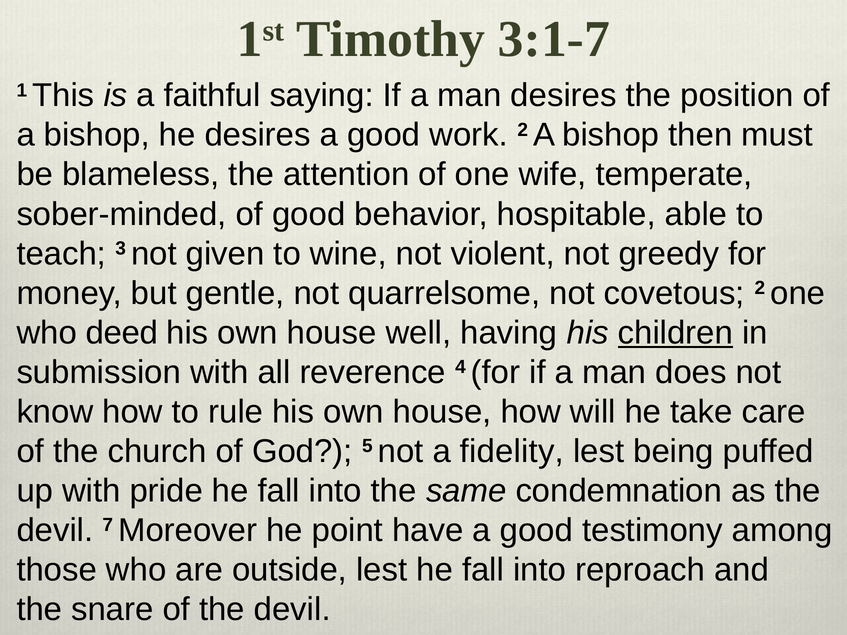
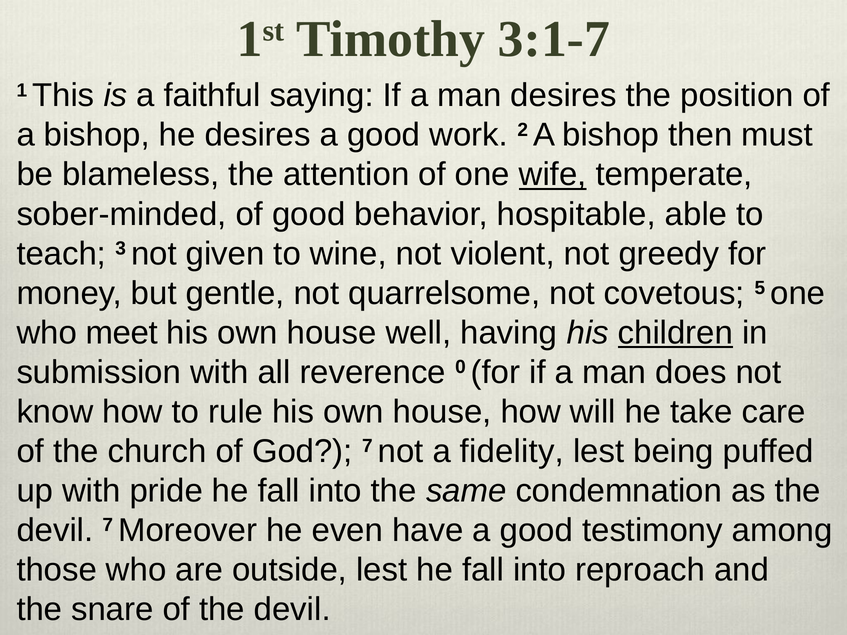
wife underline: none -> present (553, 175)
covetous 2: 2 -> 5 (760, 288)
deed: deed -> meet (122, 333)
4: 4 -> 0 (460, 367)
God 5: 5 -> 7 (367, 446)
point: point -> even (347, 531)
